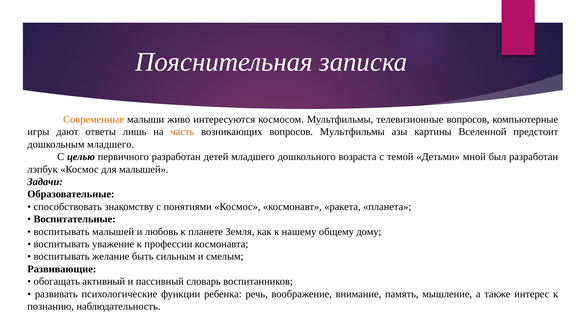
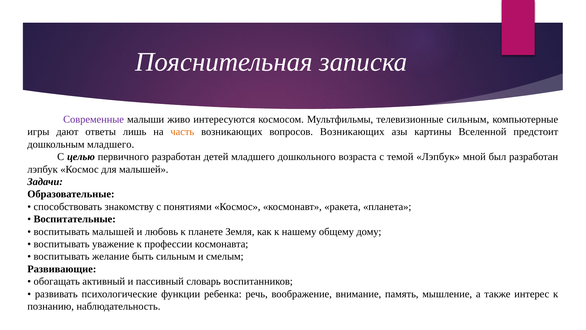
Современные colour: orange -> purple (94, 119)
телевизионные вопросов: вопросов -> сильным (468, 119)
вопросов Мультфильмы: Мультфильмы -> Возникающих (352, 132)
темой Детьми: Детьми -> Лэпбук (438, 157)
